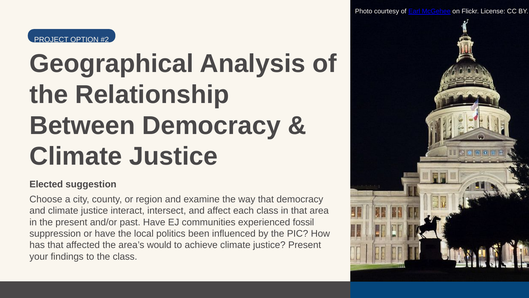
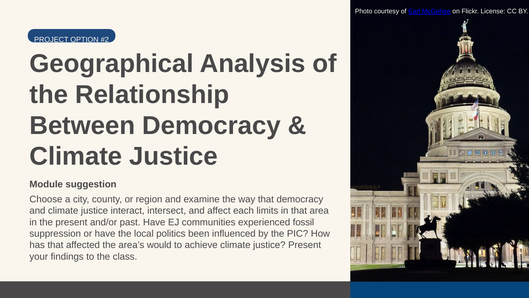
Elected: Elected -> Module (46, 184)
each class: class -> limits (267, 210)
